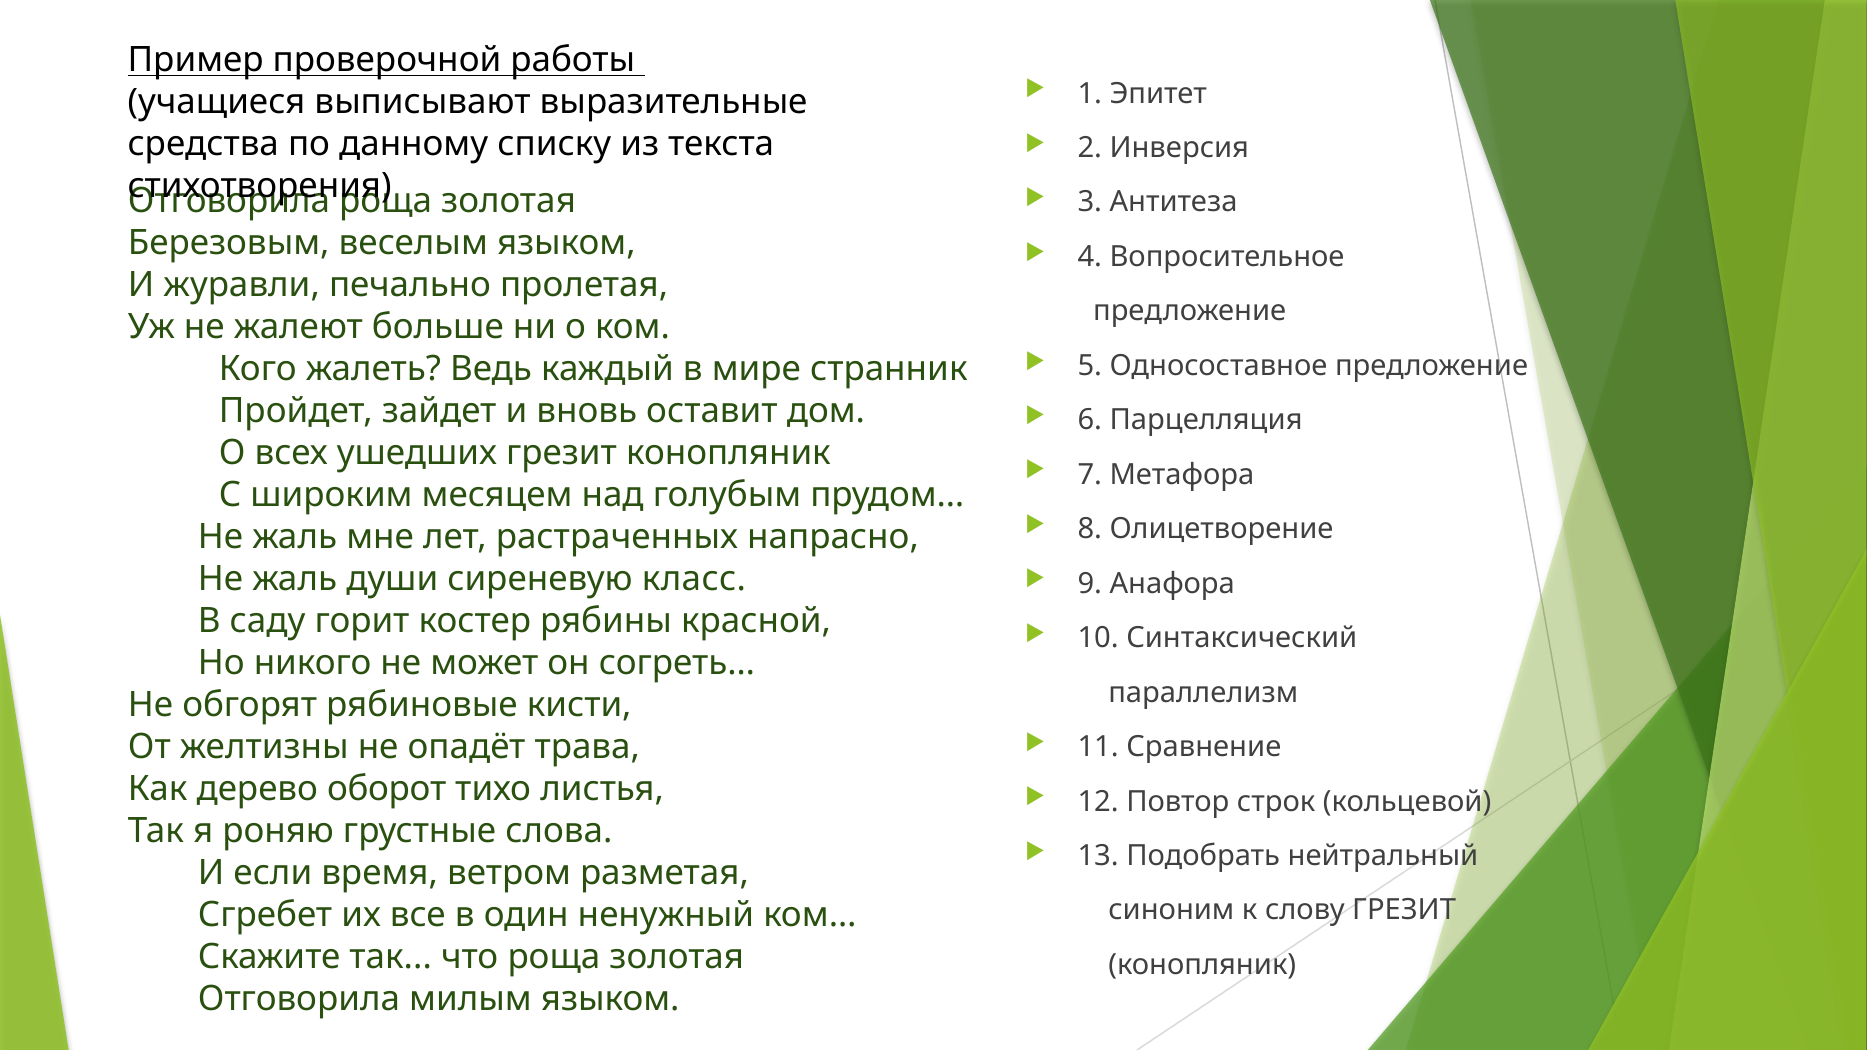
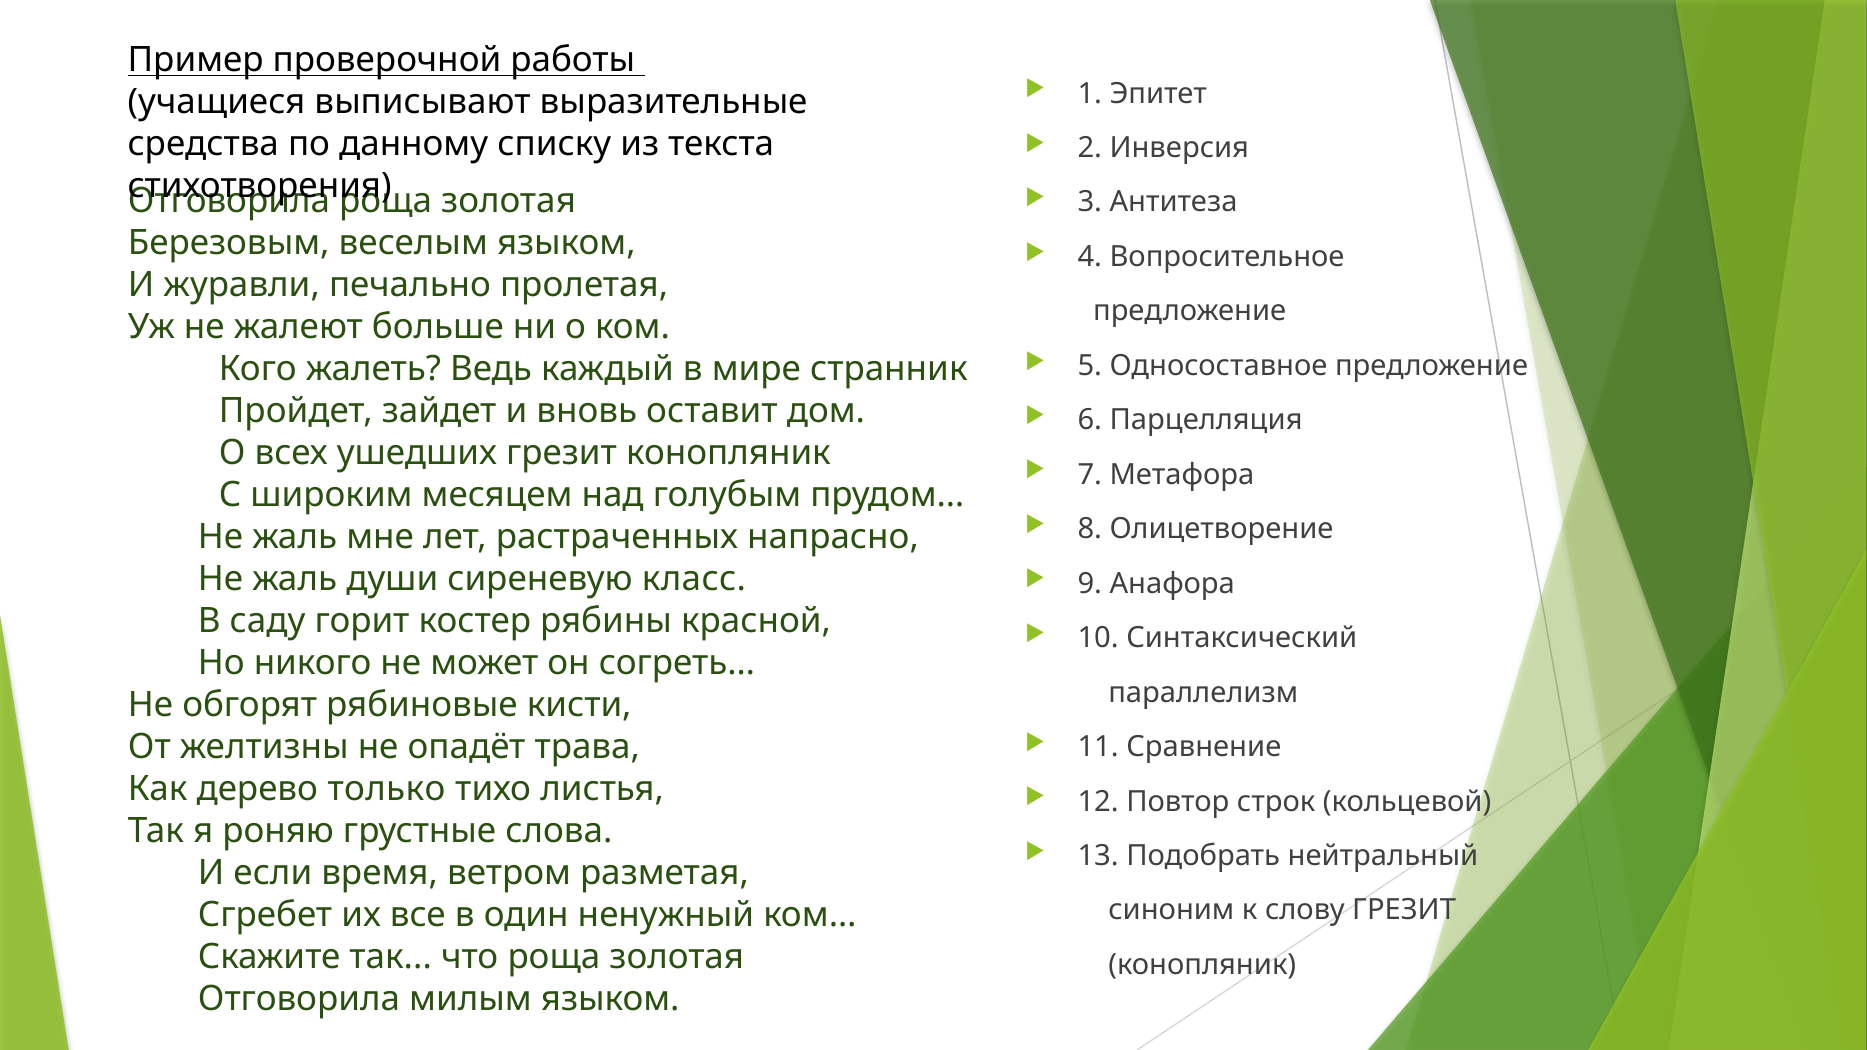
оборот: оборот -> только (386, 789)
